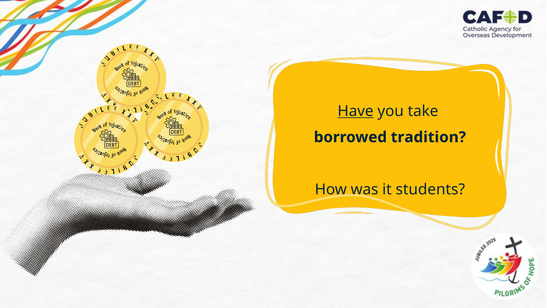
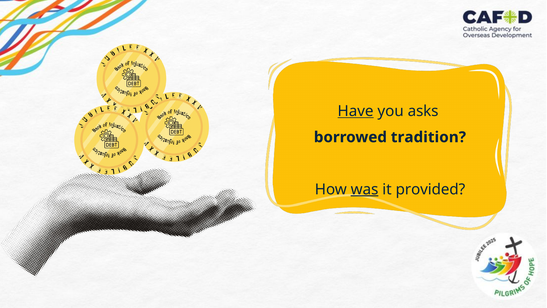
take: take -> asks (423, 111)
was underline: none -> present (365, 189)
students: students -> provided (430, 189)
